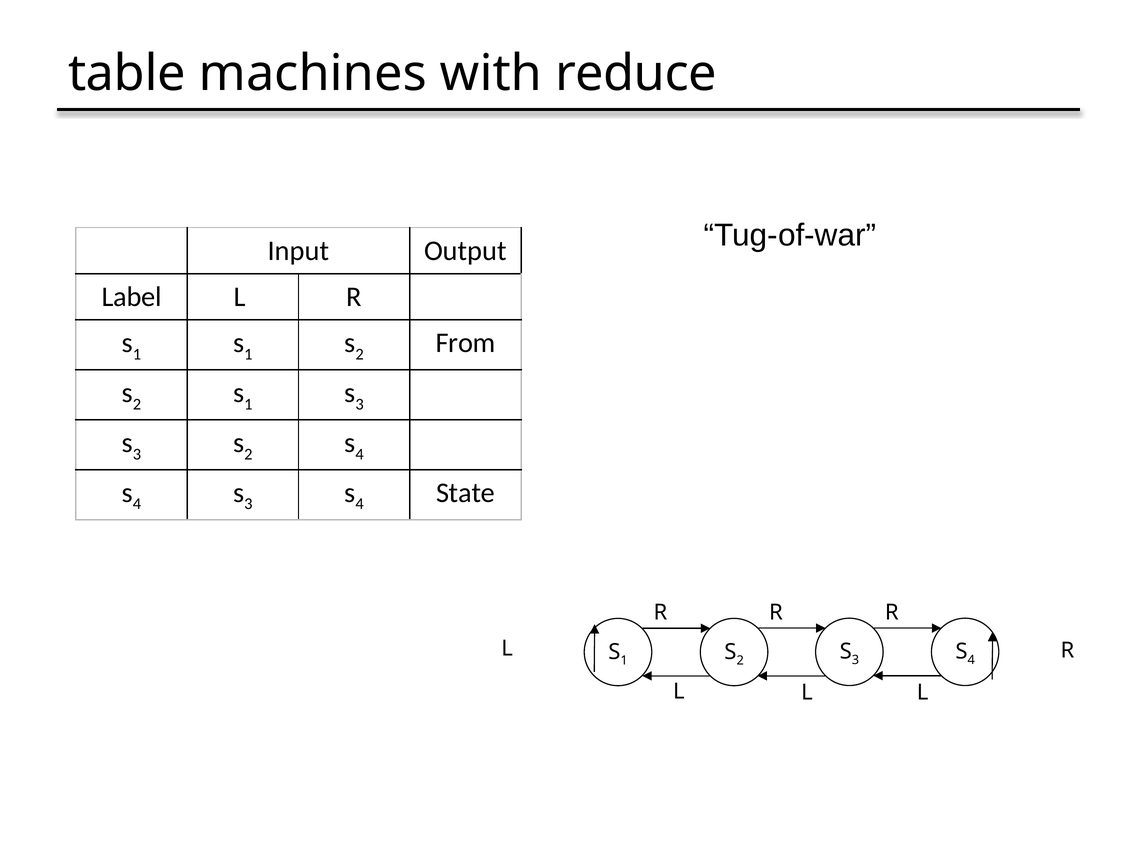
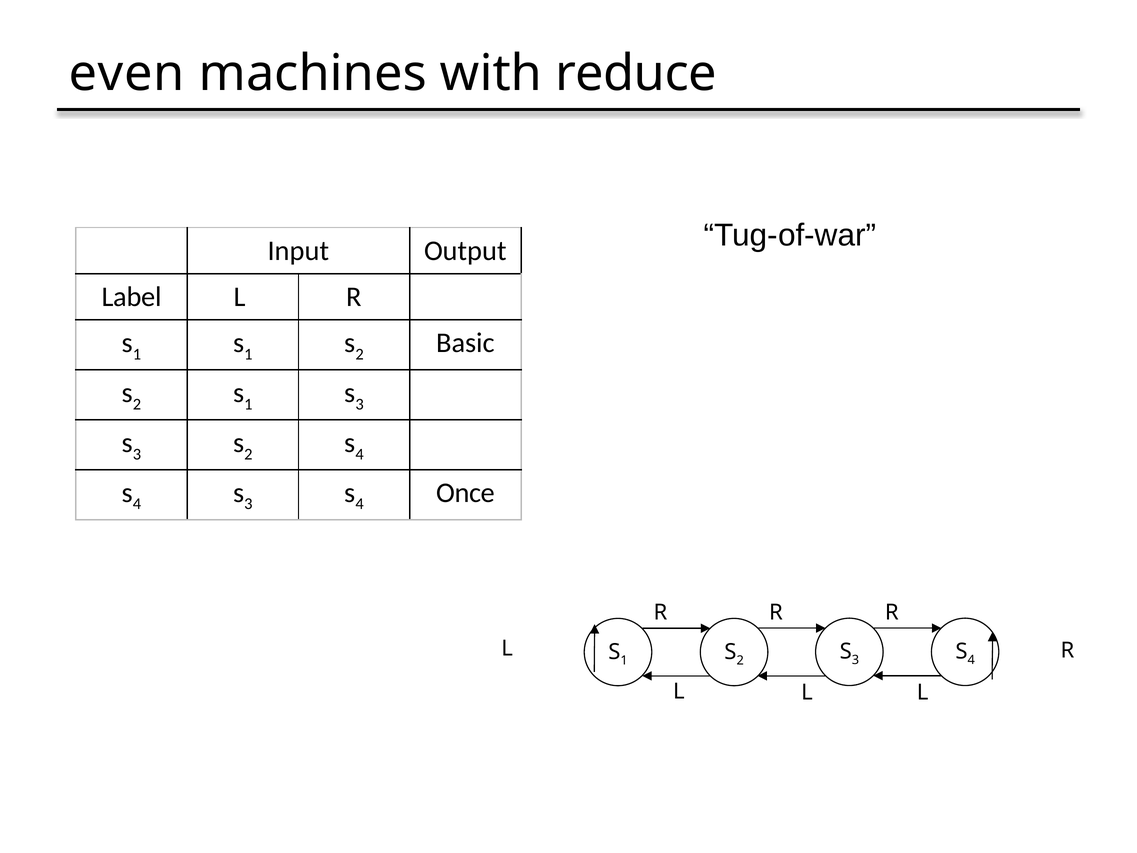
table: table -> even (127, 74)
From: From -> Basic (465, 343)
State: State -> Once (466, 493)
